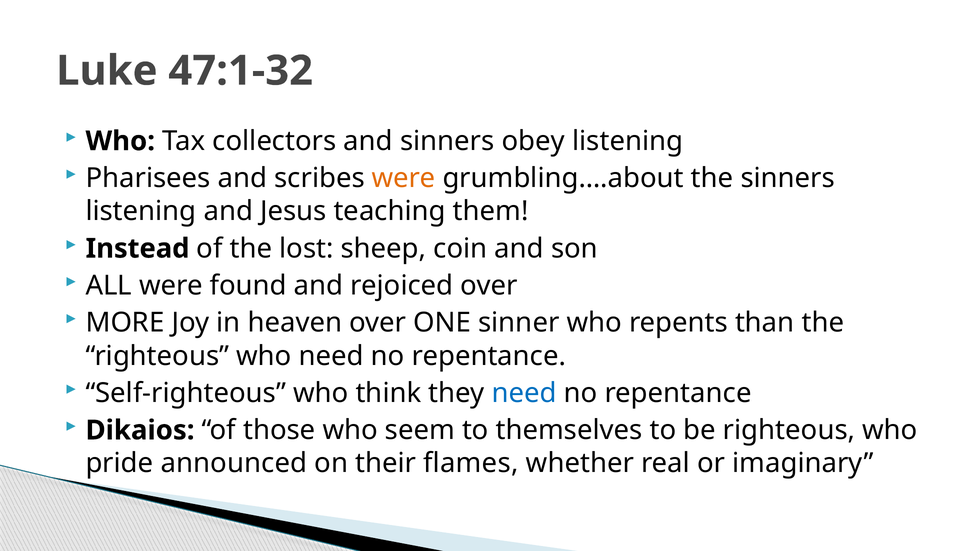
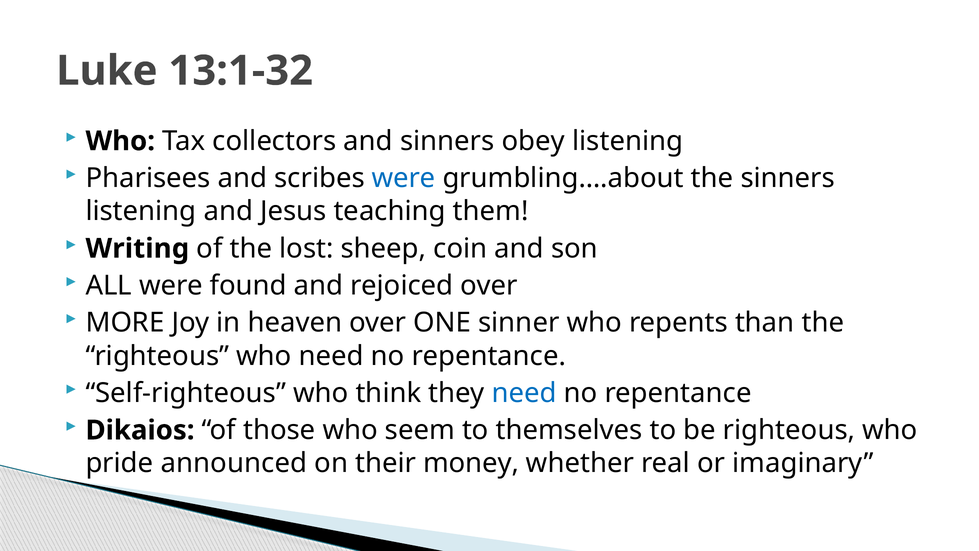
47:1-32: 47:1-32 -> 13:1-32 (241, 71)
were colour: orange -> blue (404, 178)
Instead: Instead -> Writing (137, 248)
flames: flames -> money (471, 463)
